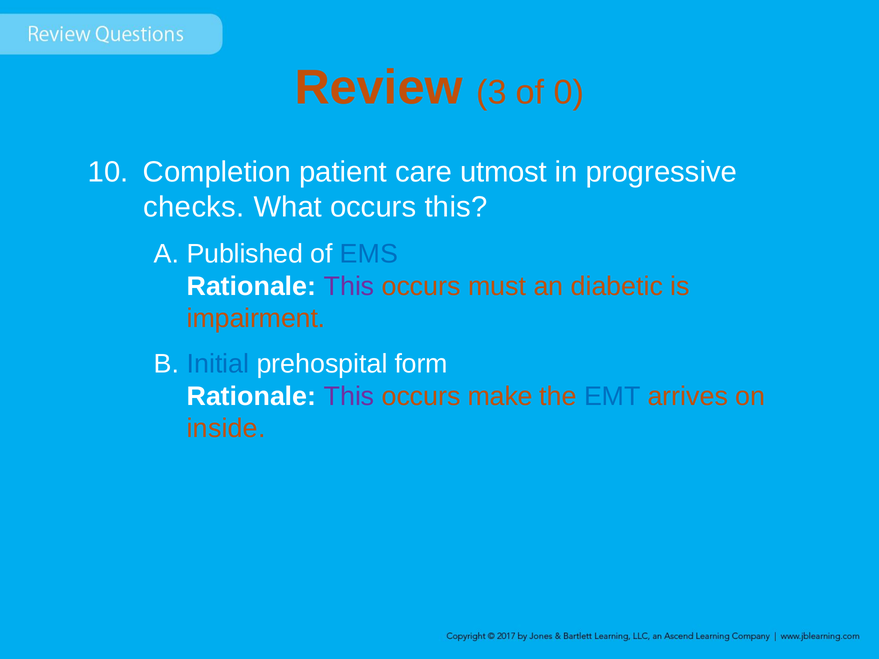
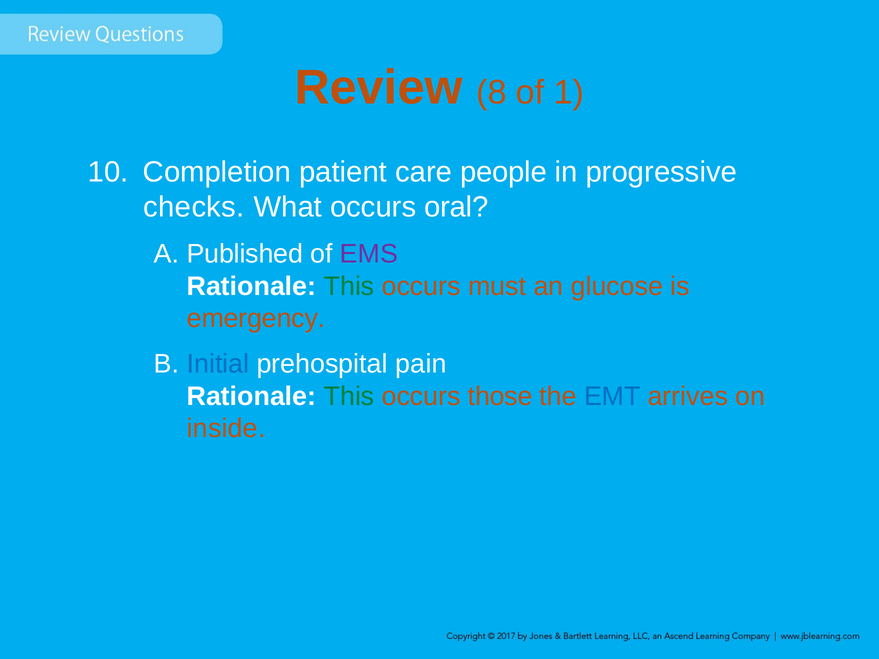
3: 3 -> 8 (491, 92)
0: 0 -> 1 (569, 92)
utmost: utmost -> people (504, 172)
occurs this: this -> oral (456, 207)
EMS colour: blue -> purple (369, 254)
This colour: purple -> green (349, 286)
diabetic: diabetic -> glucose (617, 286)
impairment: impairment -> emergency (256, 319)
form: form -> pain (421, 364)
This colour: purple -> green (349, 396)
make: make -> those (500, 396)
